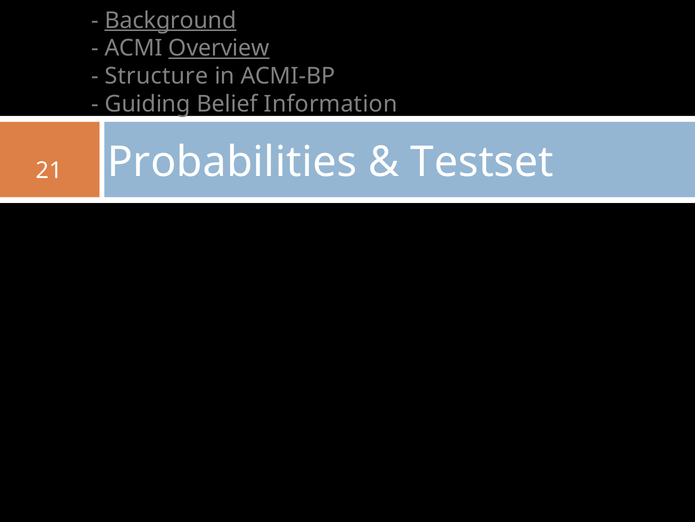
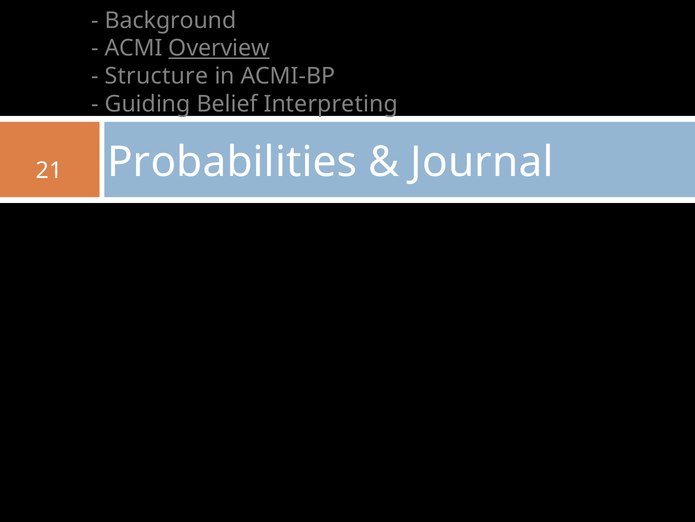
Background underline: present -> none (171, 20)
Information: Information -> Interpreting (331, 104)
Testset: Testset -> Journal (482, 162)
